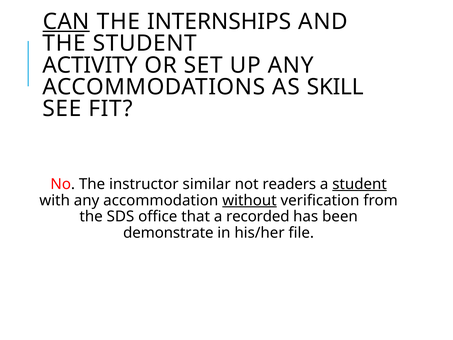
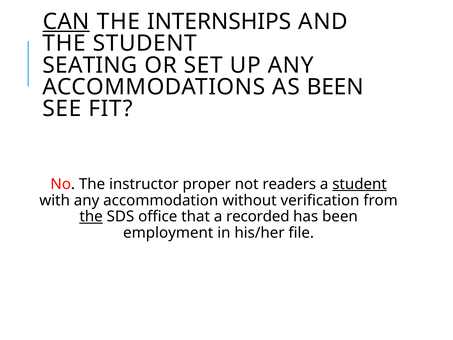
ACTIVITY: ACTIVITY -> SEATING (90, 65)
AS SKILL: SKILL -> BEEN (335, 87)
similar: similar -> proper (207, 184)
without underline: present -> none (249, 200)
the underline: none -> present (91, 217)
demonstrate: demonstrate -> employment (168, 233)
